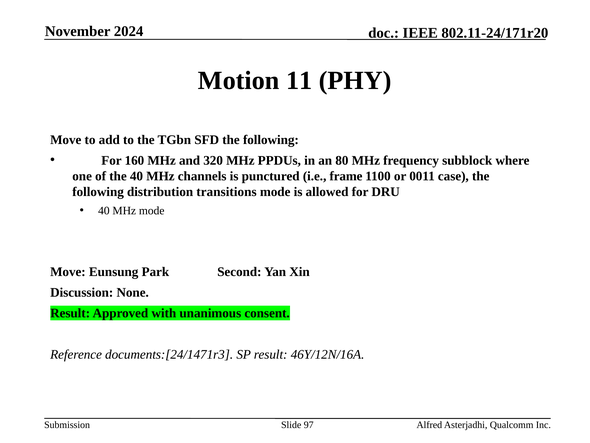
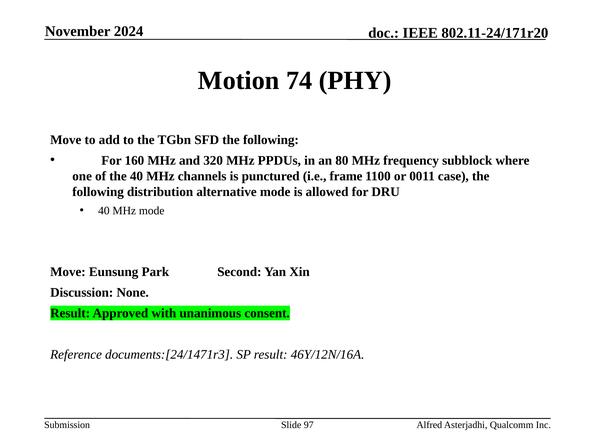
11: 11 -> 74 (299, 80)
transitions: transitions -> alternative (227, 192)
